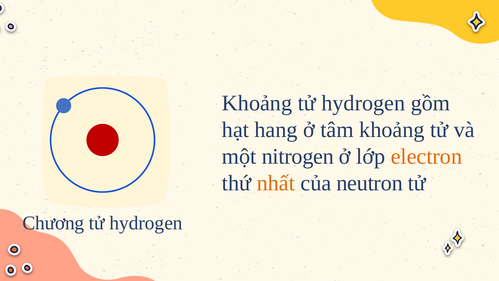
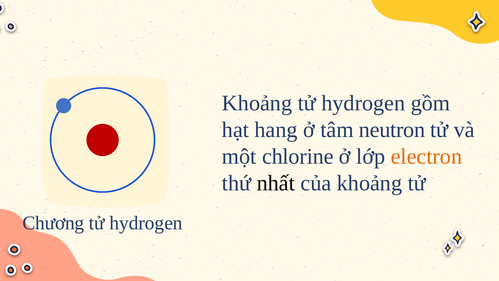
tâm khoảng: khoảng -> neutron (392, 130)
nitrogen: nitrogen -> chlorine (298, 156)
nhất colour: orange -> black (276, 183)
của neutron: neutron -> khoảng (369, 183)
